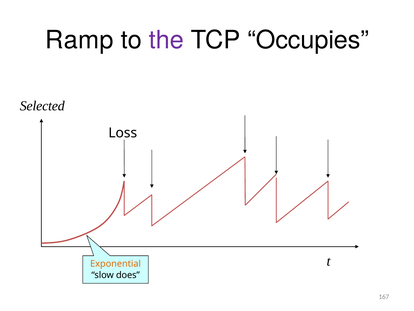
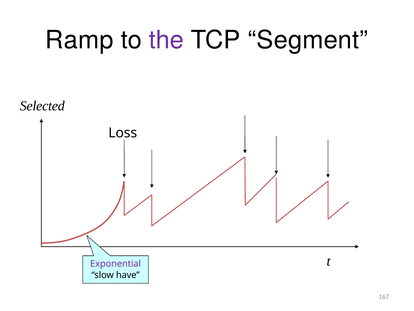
Occupies: Occupies -> Segment (308, 40)
Exponential colour: orange -> purple (116, 263)
does: does -> have (128, 275)
